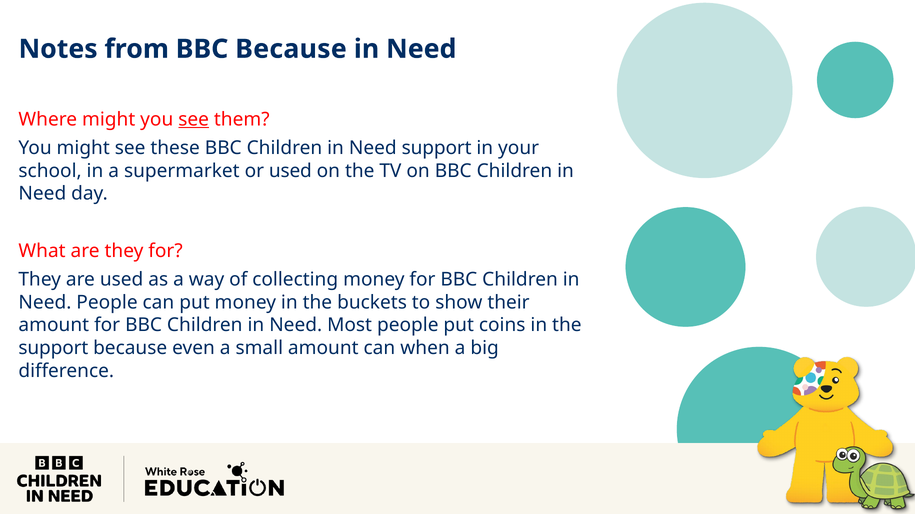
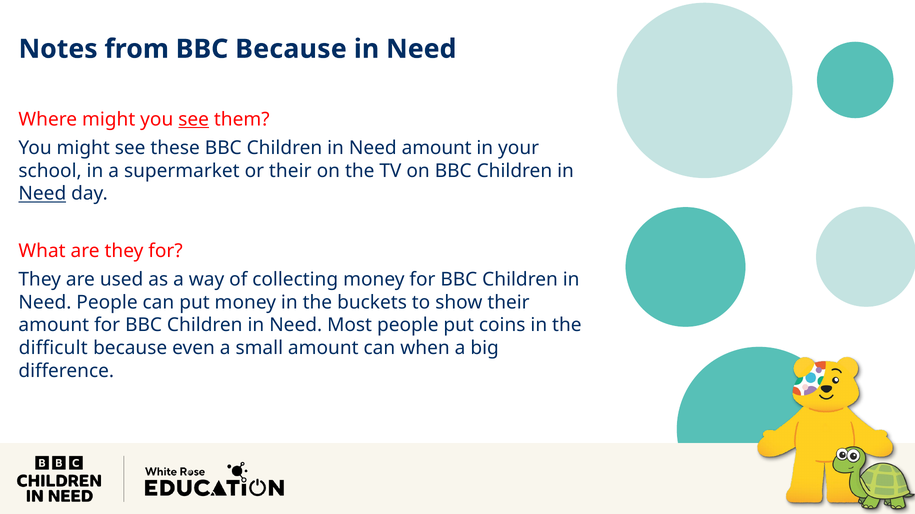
Need support: support -> amount (437, 148)
or used: used -> their (290, 171)
Need underline: none -> present (42, 194)
support: support -> difficult (53, 348)
